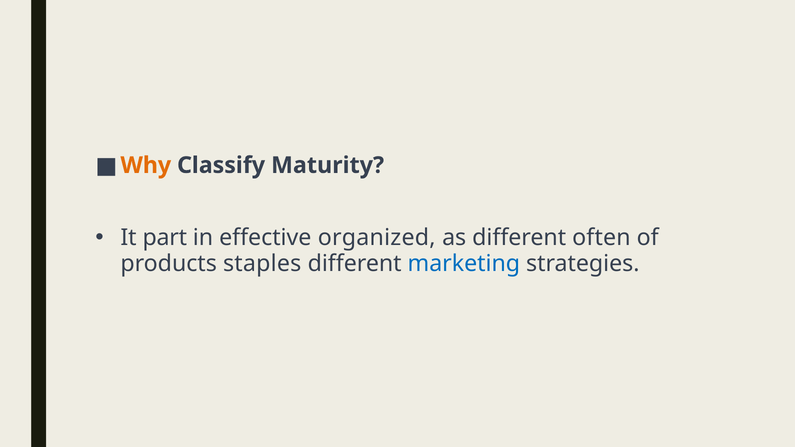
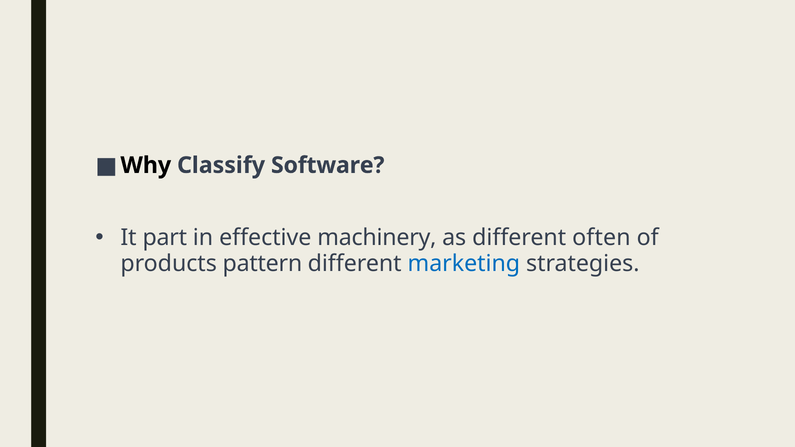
Why colour: orange -> black (146, 165)
Maturity: Maturity -> Software (328, 165)
organized: organized -> machinery (377, 238)
staples: staples -> pattern (262, 264)
